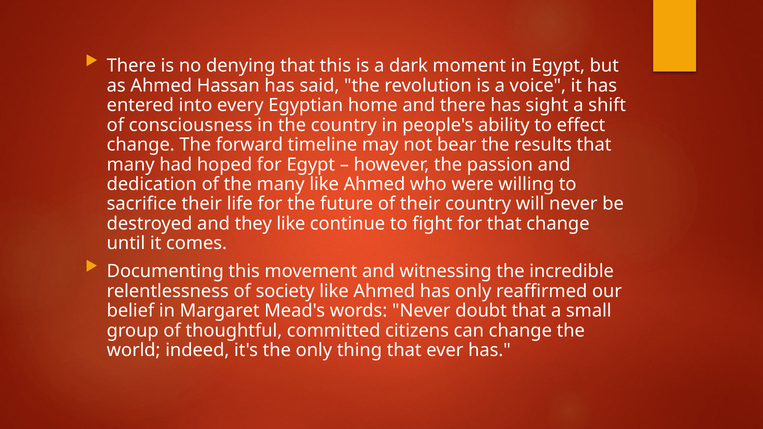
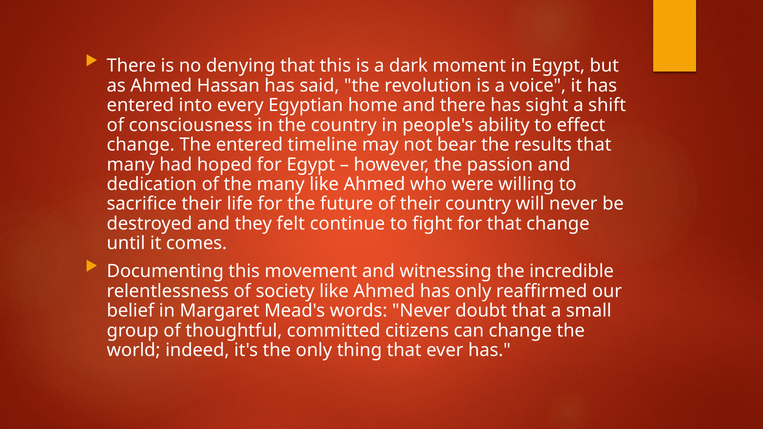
The forward: forward -> entered (249, 145)
they like: like -> felt (291, 224)
